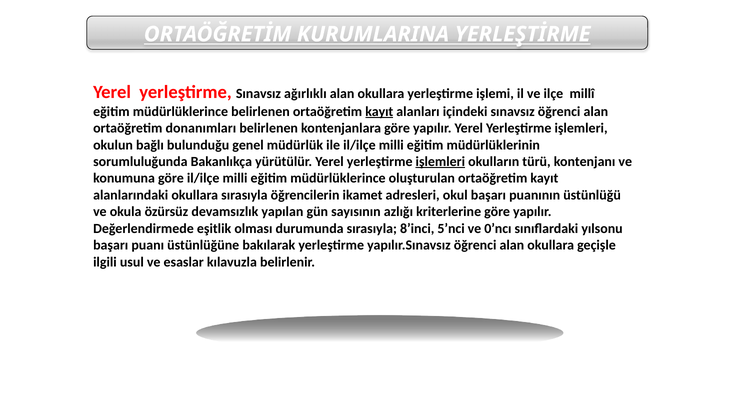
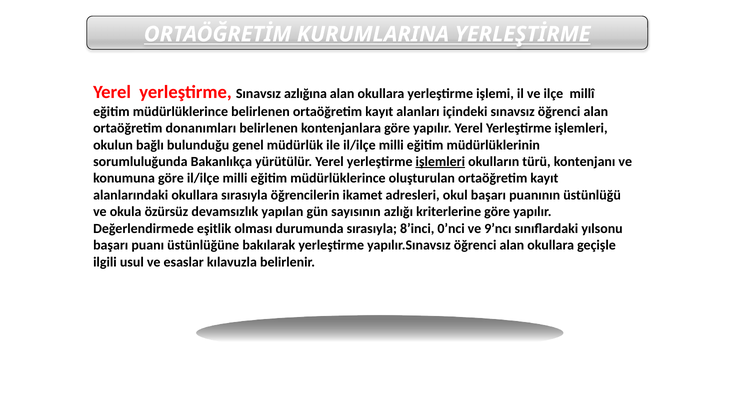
ağırlıklı: ağırlıklı -> azlığına (305, 94)
kayıt underline: present -> none (379, 111)
5’nci: 5’nci -> 0’nci (451, 229)
0’ncı: 0’ncı -> 9’ncı (498, 229)
